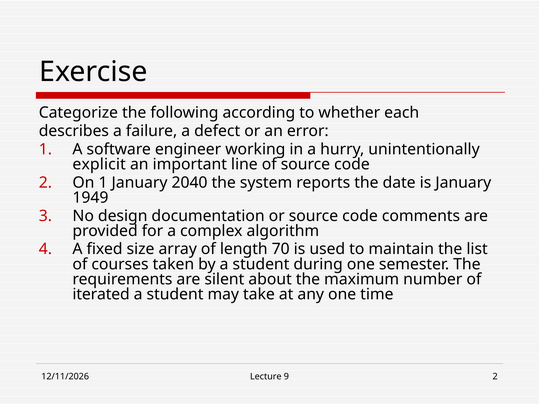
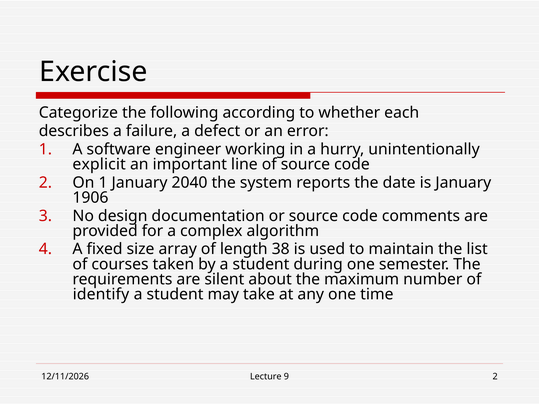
1949: 1949 -> 1906 (90, 198)
70: 70 -> 38 (281, 249)
iterated: iterated -> identify (101, 295)
